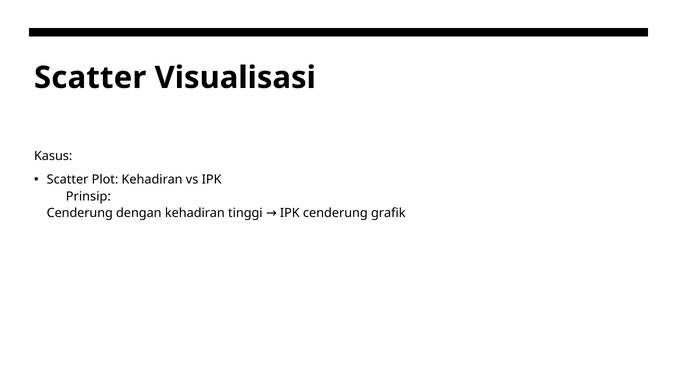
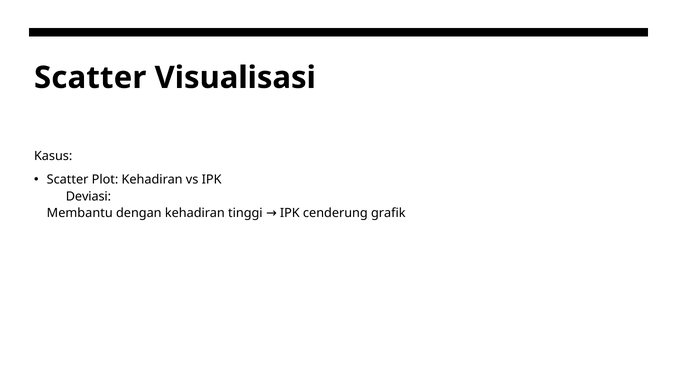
Prinsip: Prinsip -> Deviasi (88, 196)
Cenderung: Cenderung -> Membantu (80, 213)
